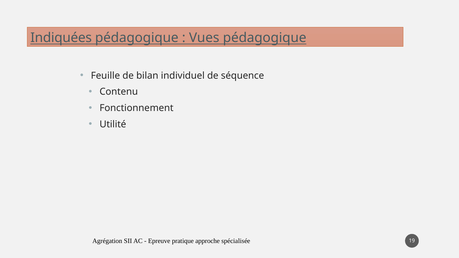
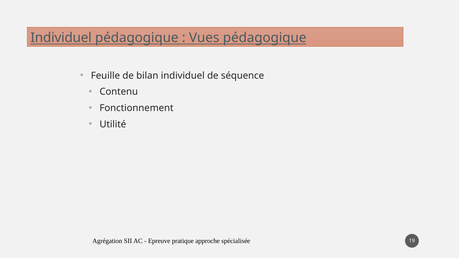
Indiquées: Indiquées -> Individuel (61, 38)
